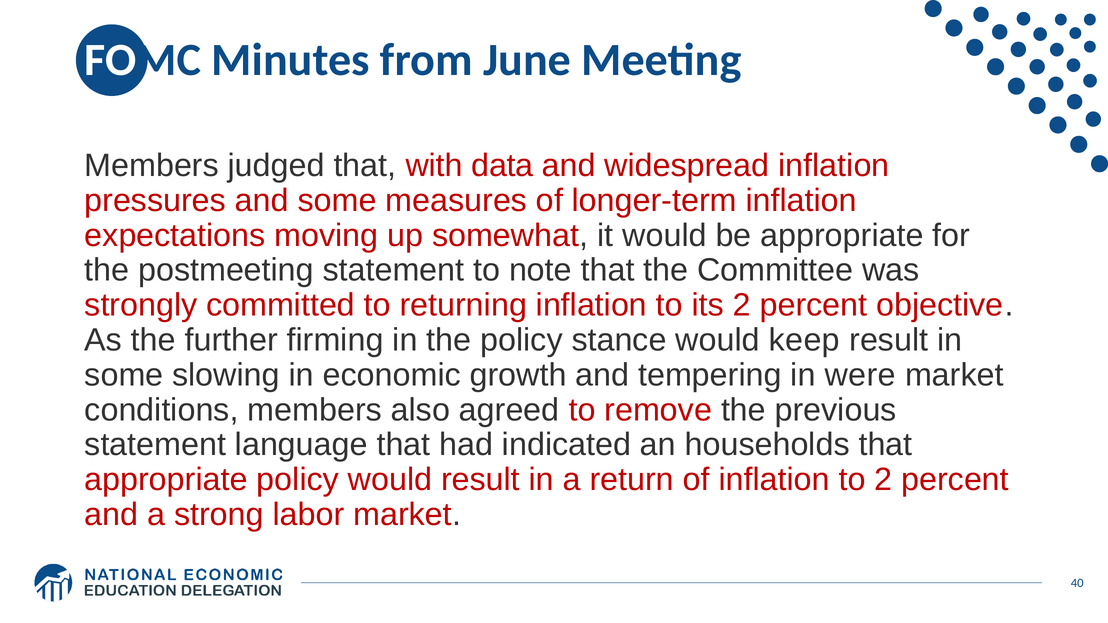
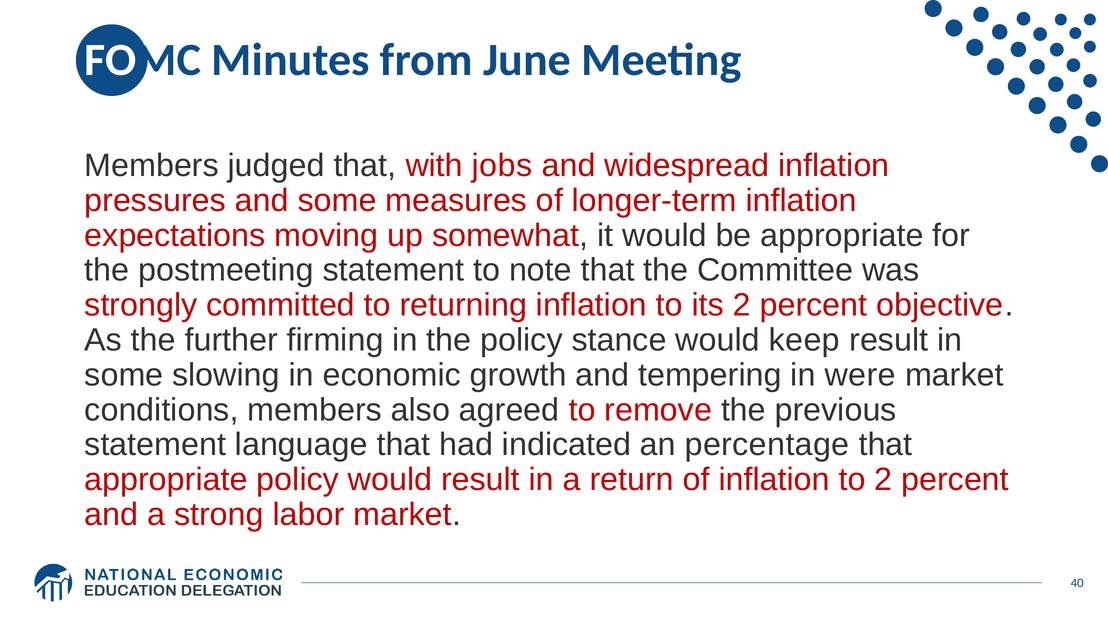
data: data -> jobs (502, 166)
households: households -> percentage (767, 445)
